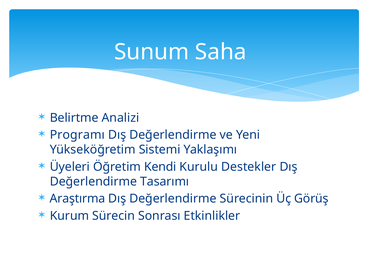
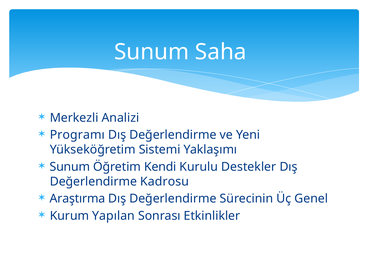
Belirtme: Belirtme -> Merkezli (74, 118)
Üyeleri: Üyeleri -> Sunum (70, 167)
Tasarımı: Tasarımı -> Kadrosu (165, 182)
Görüş: Görüş -> Genel (311, 199)
Sürecin: Sürecin -> Yapılan (114, 216)
